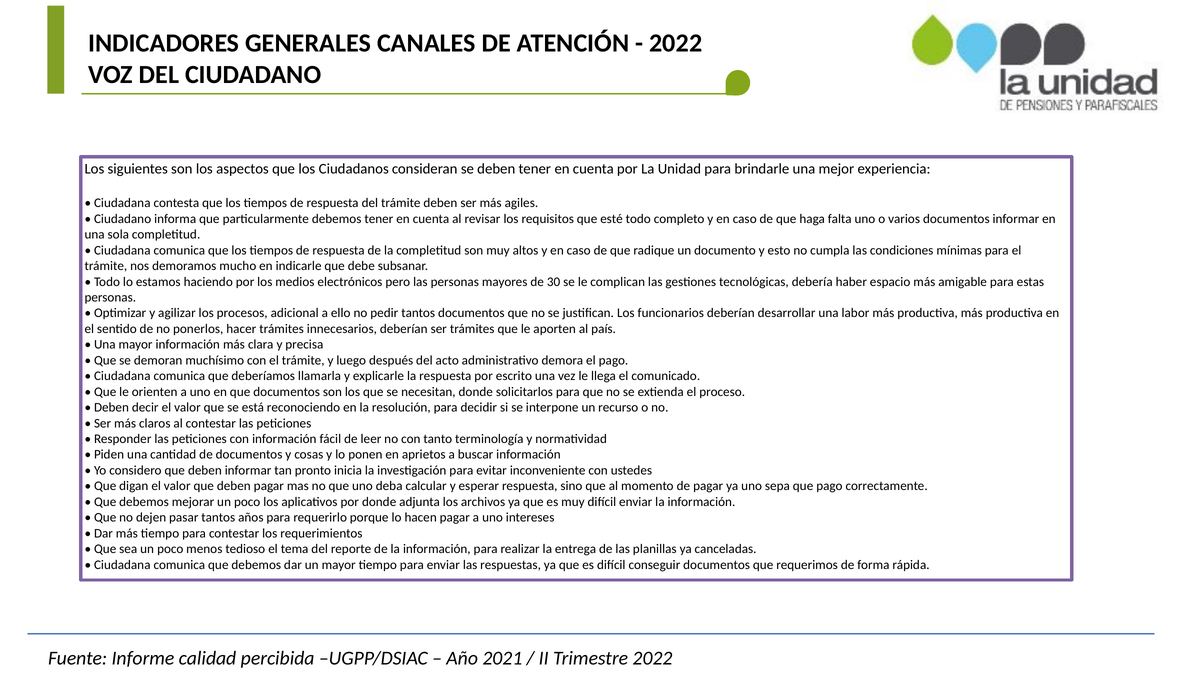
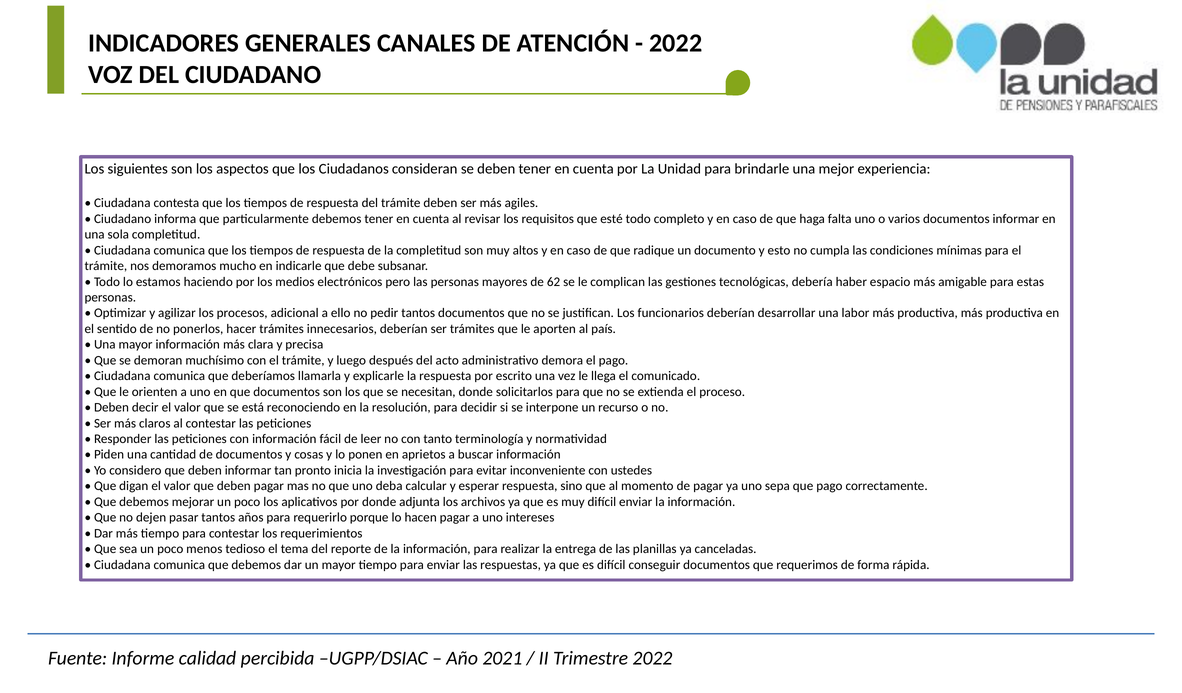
30: 30 -> 62 (554, 282)
